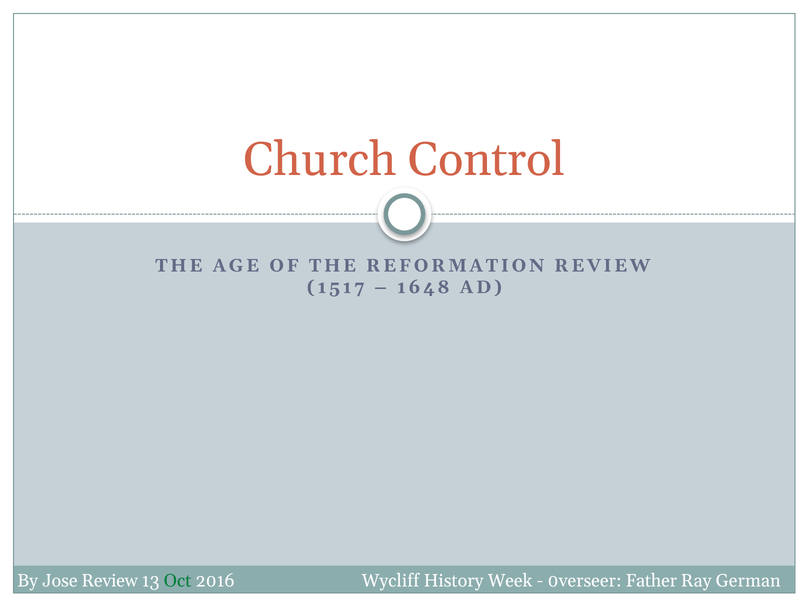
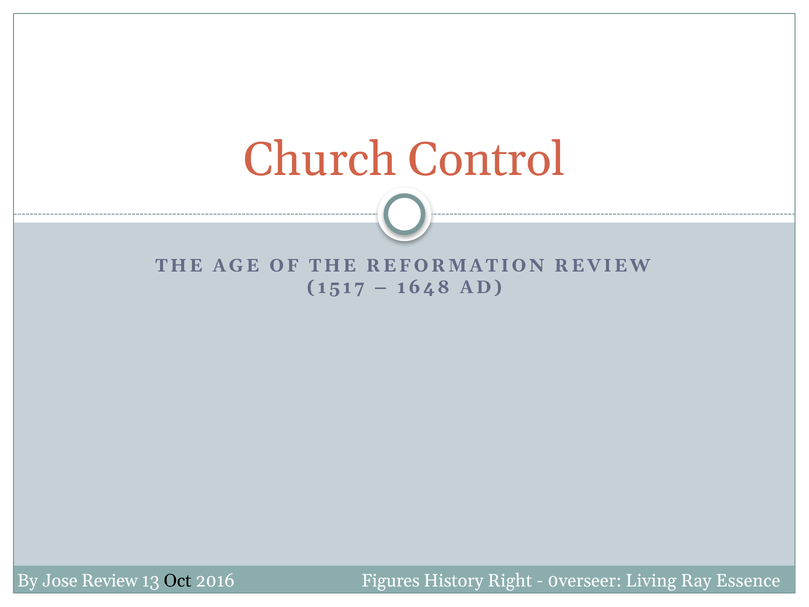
Oct colour: green -> black (178, 581)
Wycliff: Wycliff -> Figures (391, 581)
Week: Week -> Right (510, 581)
Father: Father -> Living (651, 581)
German: German -> Essence (748, 581)
